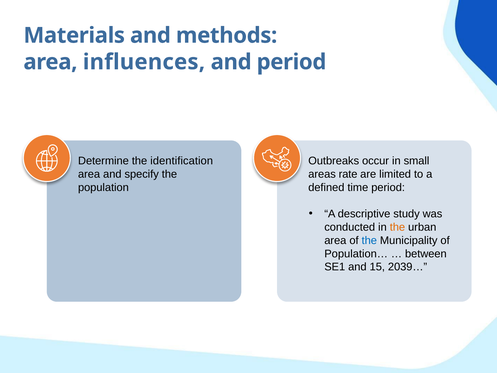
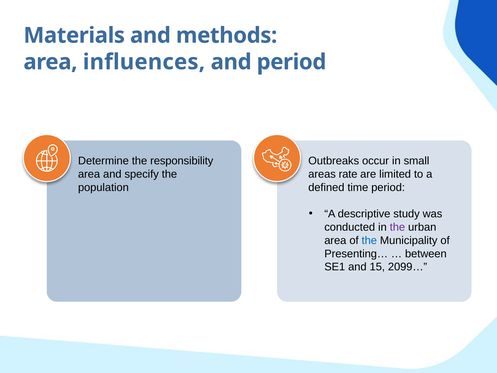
identification: identification -> responsibility (182, 161)
the colour: orange -> purple (397, 227)
Population…: Population… -> Presenting… (356, 254)
2039…: 2039… -> 2099… (408, 267)
